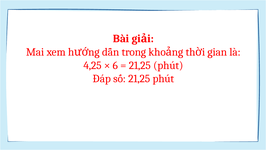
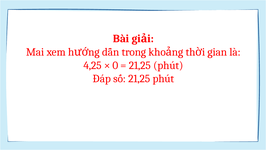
6: 6 -> 0 (115, 65)
